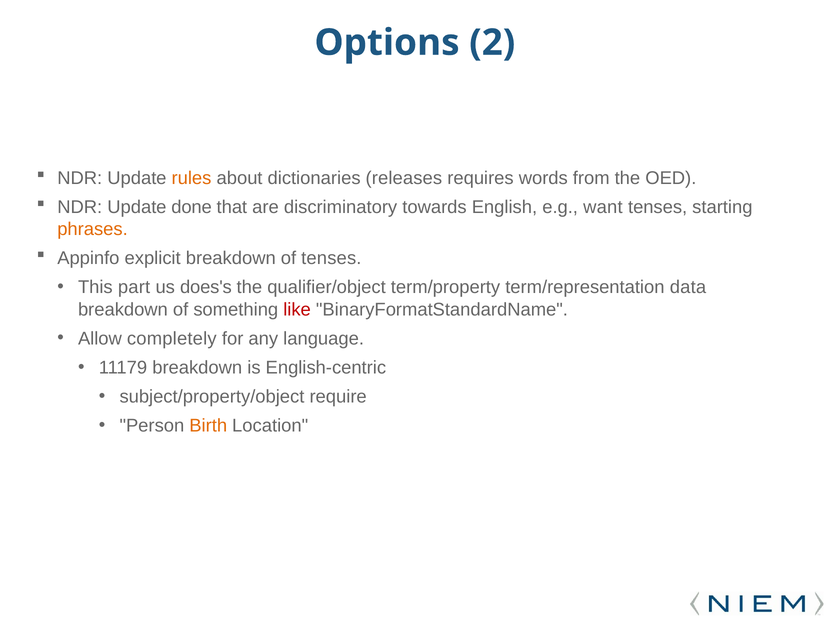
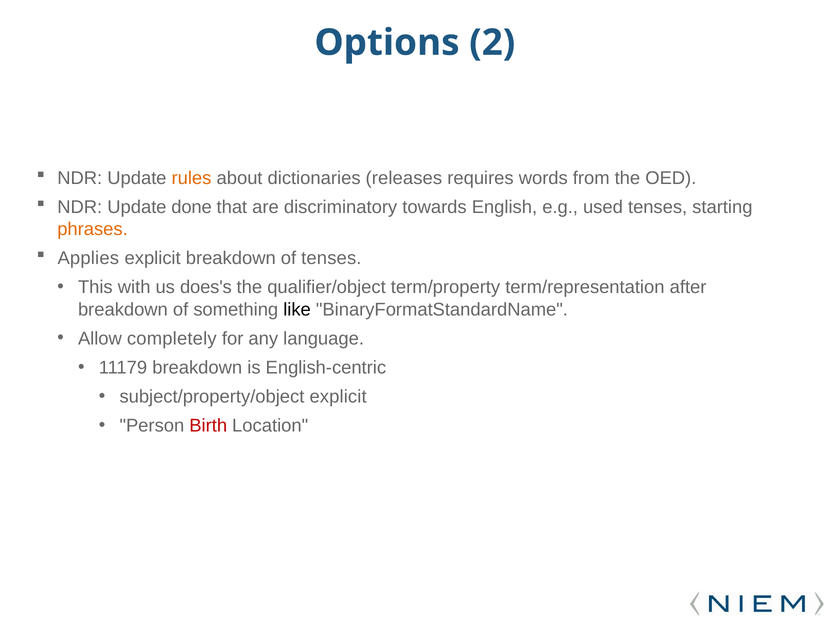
want: want -> used (603, 207)
Appinfo: Appinfo -> Applies (88, 259)
part: part -> with (134, 288)
data: data -> after (688, 288)
like colour: red -> black (297, 310)
subject/property/object require: require -> explicit (338, 397)
Birth colour: orange -> red (208, 426)
